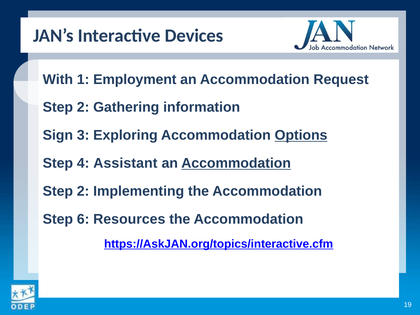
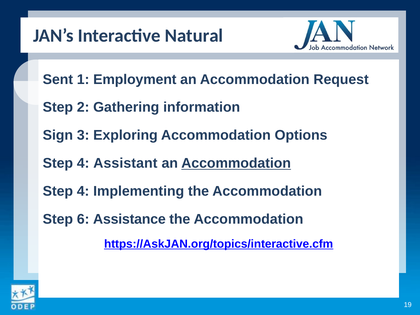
Devices: Devices -> Natural (194, 36)
With: With -> Sent (58, 79)
Options underline: present -> none (301, 135)
2: 2 -> 4 (83, 191)
Resources: Resources -> Assistance (129, 219)
